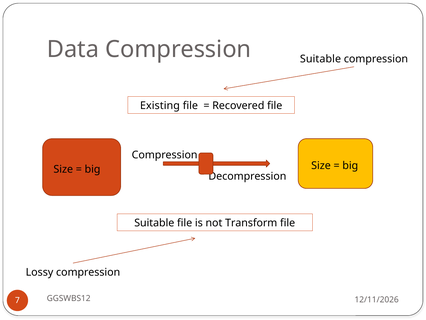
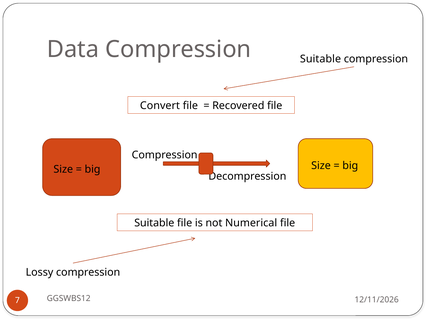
Existing: Existing -> Convert (160, 106)
Transform: Transform -> Numerical (251, 223)
